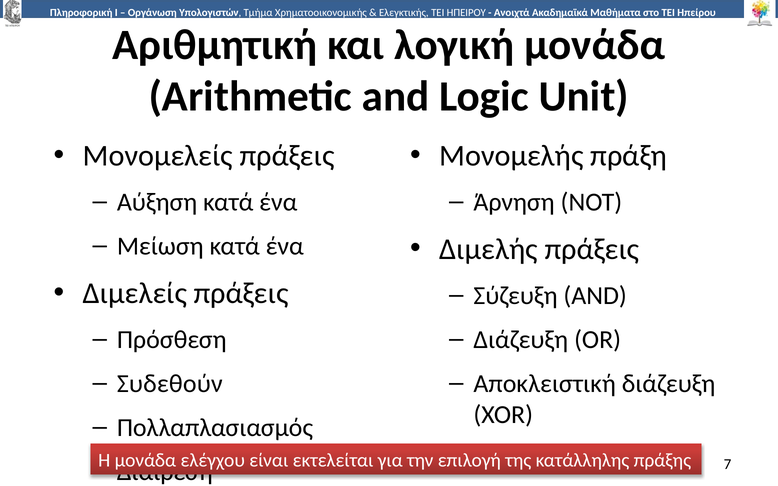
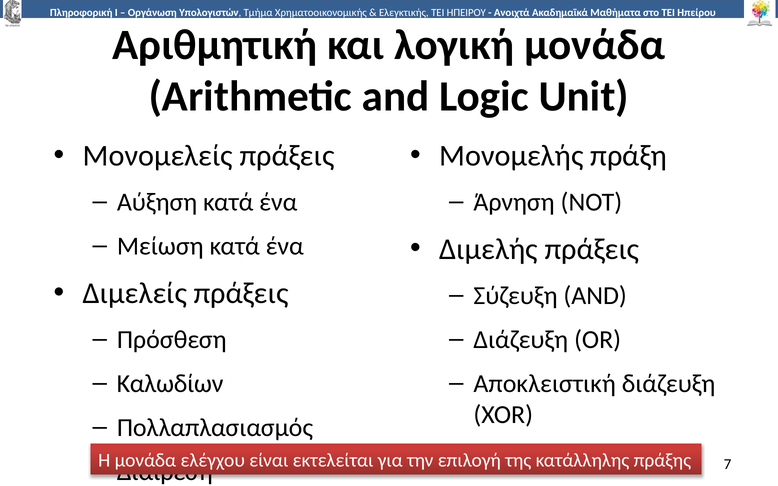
Συδεθούν: Συδεθούν -> Καλωδίων (170, 384)
